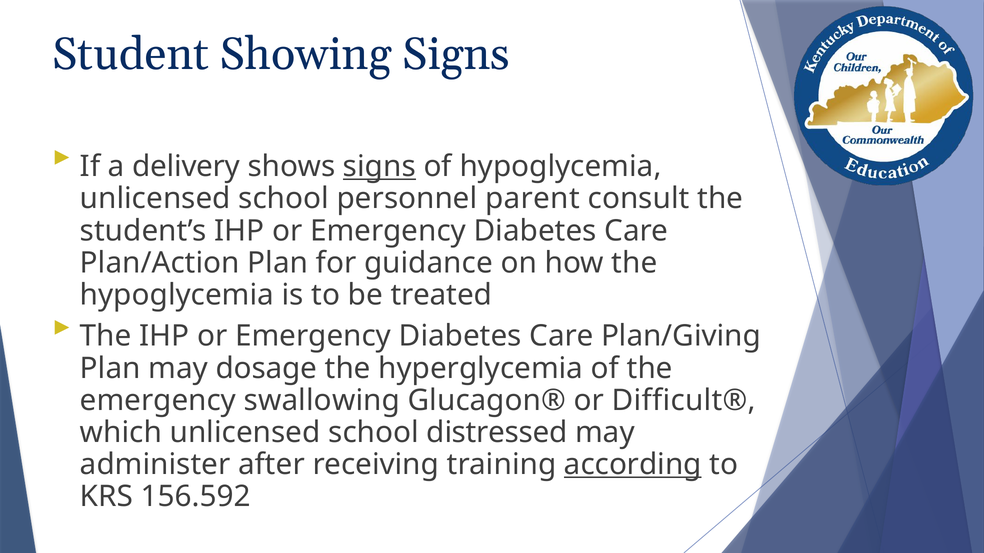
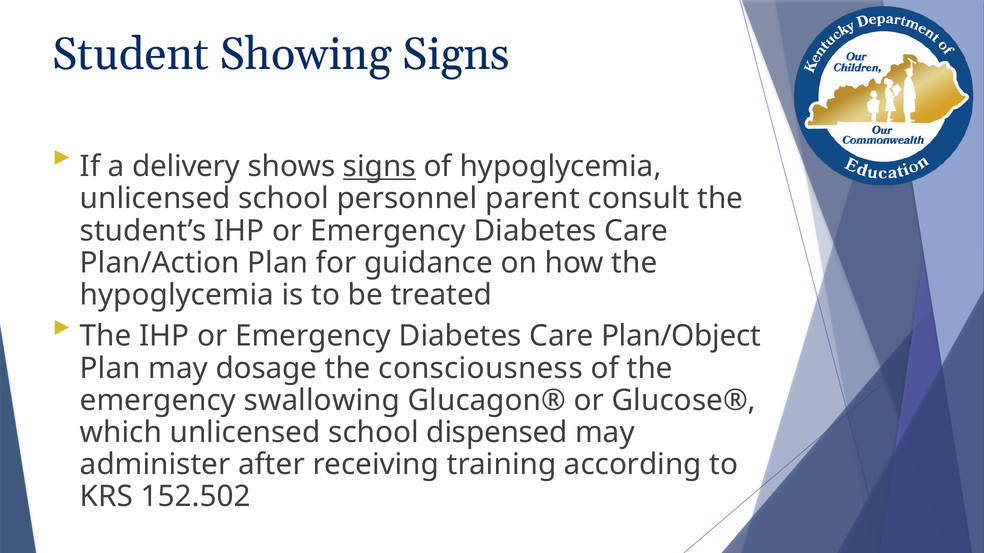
Plan/Giving: Plan/Giving -> Plan/Object (681, 336)
hyperglycemia: hyperglycemia -> consciousness (481, 369)
Difficult®: Difficult® -> Glucose® (684, 401)
distressed: distressed -> dispensed (497, 433)
according underline: present -> none (633, 465)
156.592: 156.592 -> 152.502 (196, 497)
